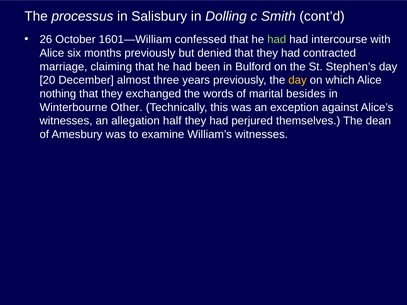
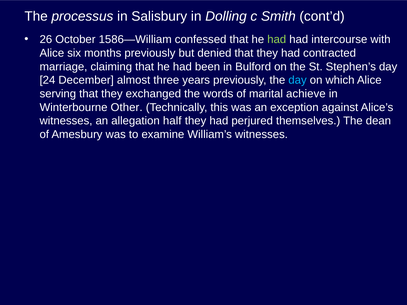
1601—William: 1601—William -> 1586—William (135, 40)
20: 20 -> 24 (47, 80)
day colour: yellow -> light blue (298, 80)
nothing: nothing -> serving (58, 94)
besides: besides -> achieve (306, 94)
